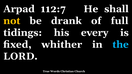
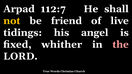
drank: drank -> friend (66, 21)
full: full -> live (120, 21)
every: every -> angel (95, 33)
the colour: light blue -> pink (121, 45)
